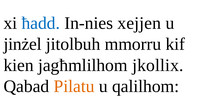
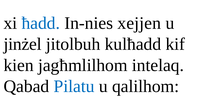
mmorru: mmorru -> kulħadd (133, 44)
jkollix: jkollix -> intelaq (158, 65)
Pilatu colour: orange -> blue (74, 86)
